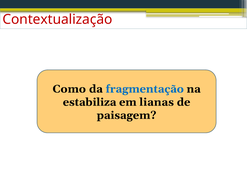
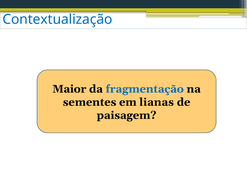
Contextualização colour: red -> blue (57, 19)
Como: Como -> Maior (69, 89)
estabiliza: estabiliza -> sementes (90, 102)
